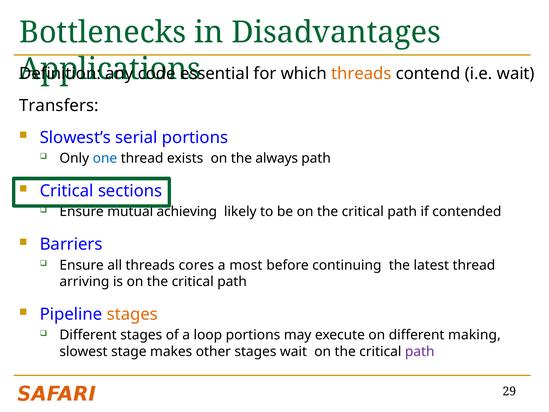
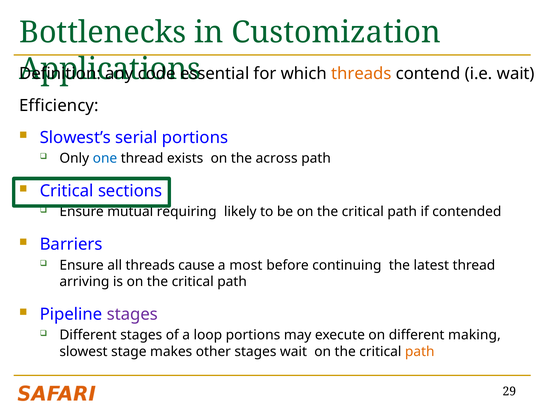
Disadvantages: Disadvantages -> Customization (336, 32)
Transfers: Transfers -> Efficiency (59, 105)
always: always -> across (277, 158)
achieving: achieving -> requiring (187, 212)
cores: cores -> cause (196, 265)
stages colour: orange -> purple (132, 314)
path colour: purple -> orange (420, 351)
